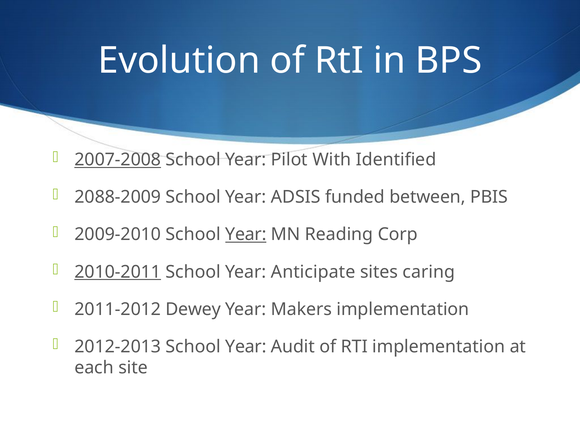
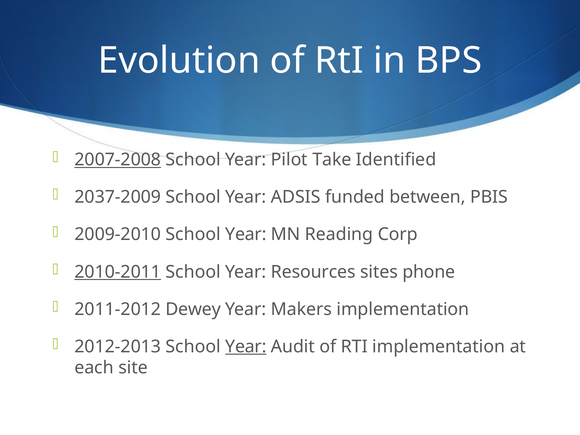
With: With -> Take (332, 160)
2088-2009: 2088-2009 -> 2037-2009 (118, 197)
Year underline: present -> none (246, 234)
Anticipate: Anticipate -> Resources (313, 272)
caring: caring -> phone (429, 272)
Year underline: none -> present (246, 347)
